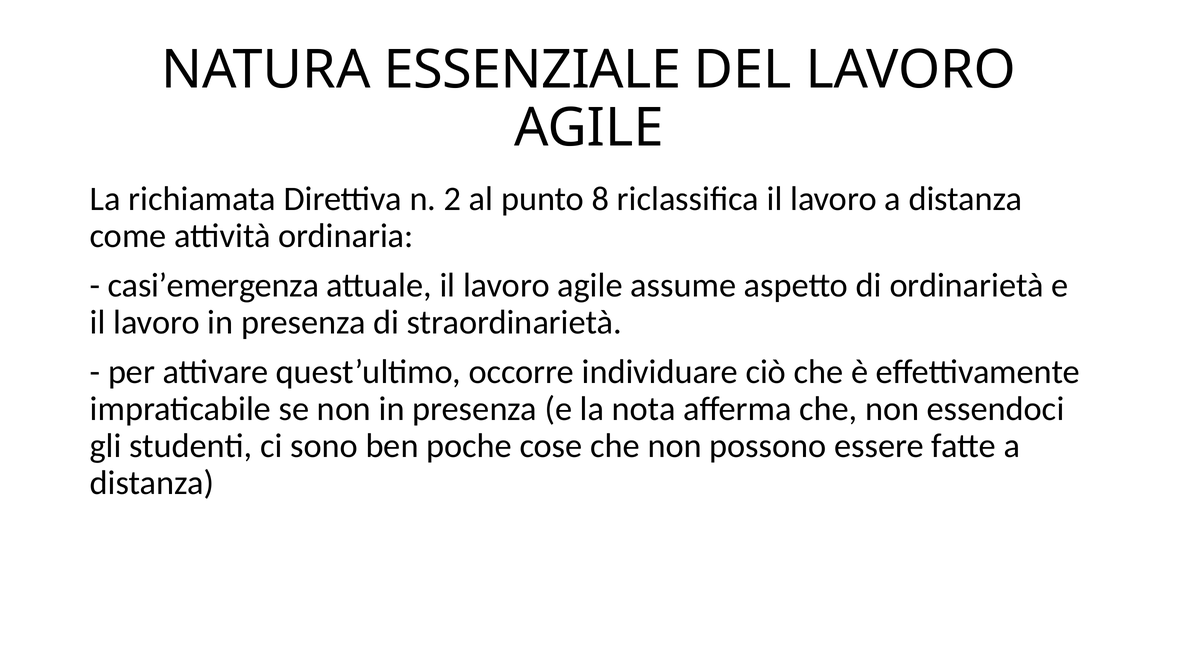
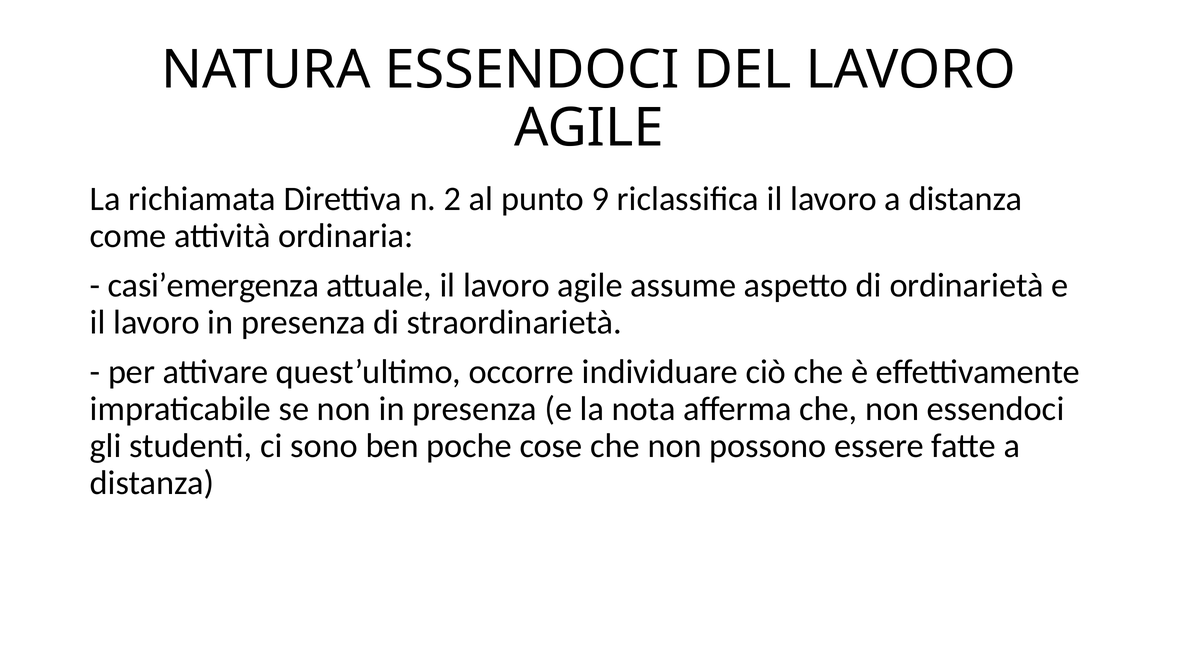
NATURA ESSENZIALE: ESSENZIALE -> ESSENDOCI (532, 70)
8: 8 -> 9 (600, 199)
